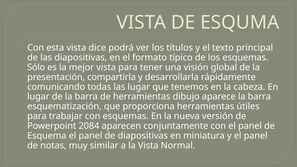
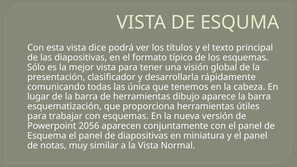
compartirla: compartirla -> clasificador (111, 77)
las lugar: lugar -> única (139, 87)
2084: 2084 -> 2056 (89, 126)
